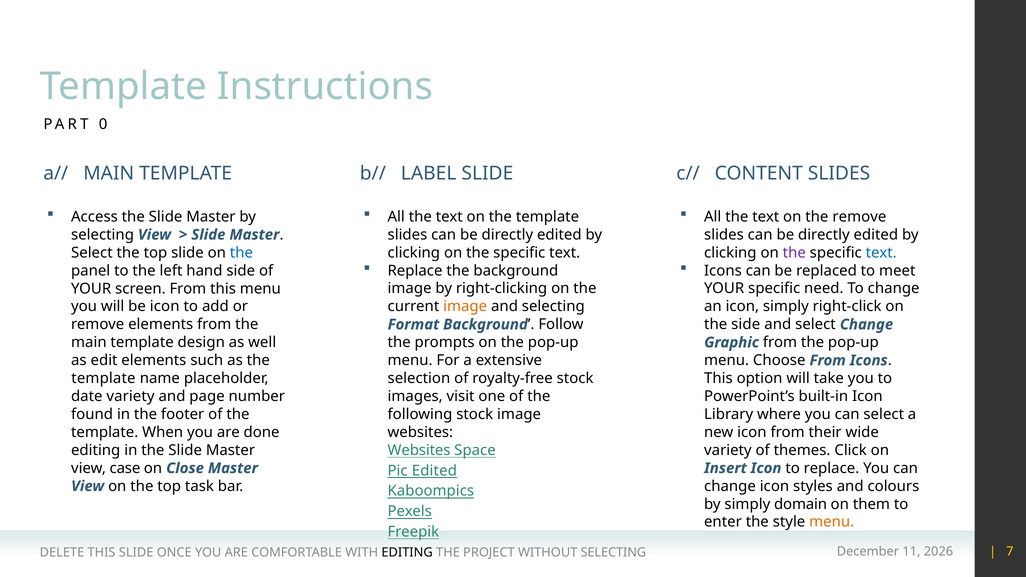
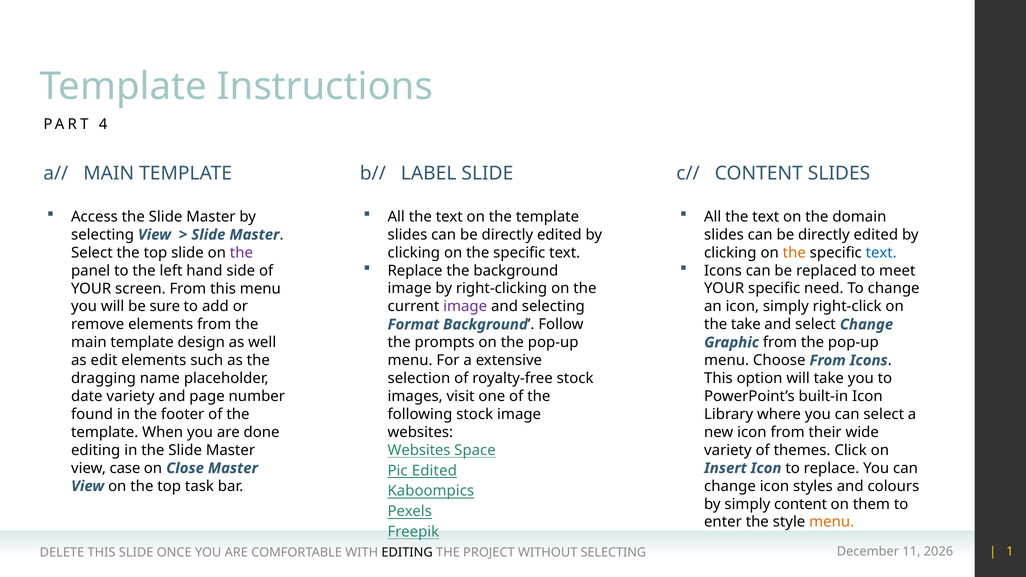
0: 0 -> 4 (103, 125)
the remove: remove -> domain (859, 217)
the colour: blue -> purple (241, 253)
the colour: purple -> orange (794, 253)
be icon: icon -> sure (165, 307)
image colour: orange -> purple (465, 307)
the side: side -> take (746, 325)
template: template -> dragging (103, 378)
simply domain: domain -> content (801, 504)
7: 7 -> 1 (1010, 552)
